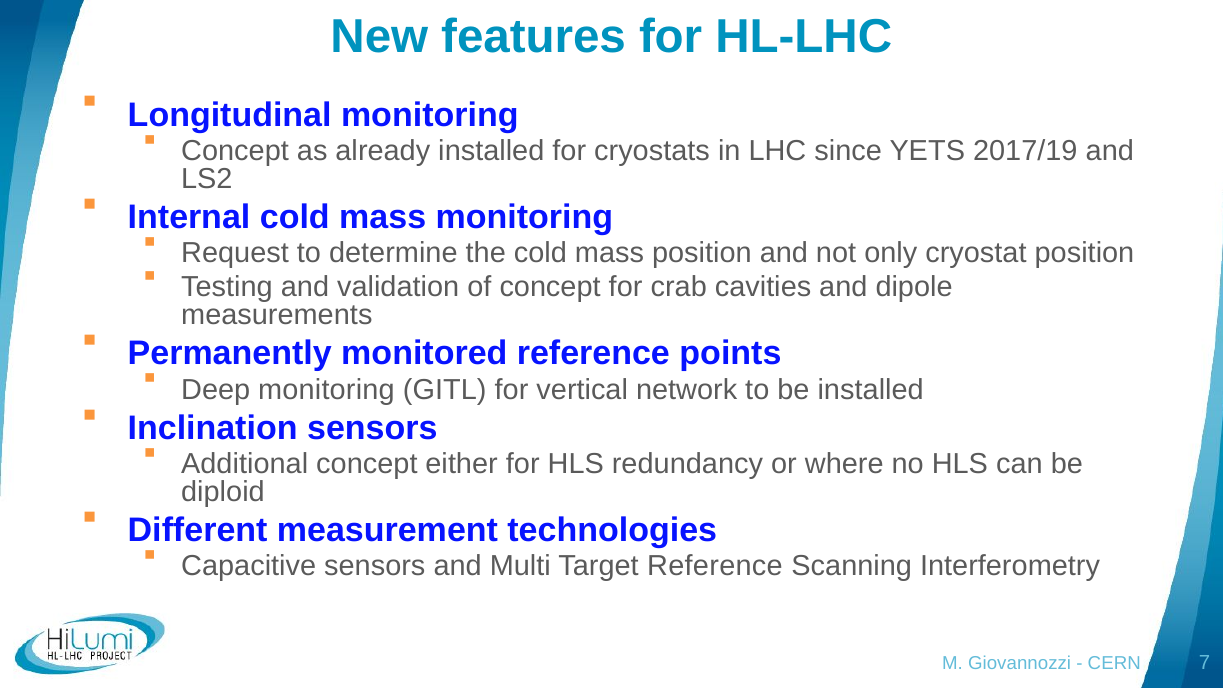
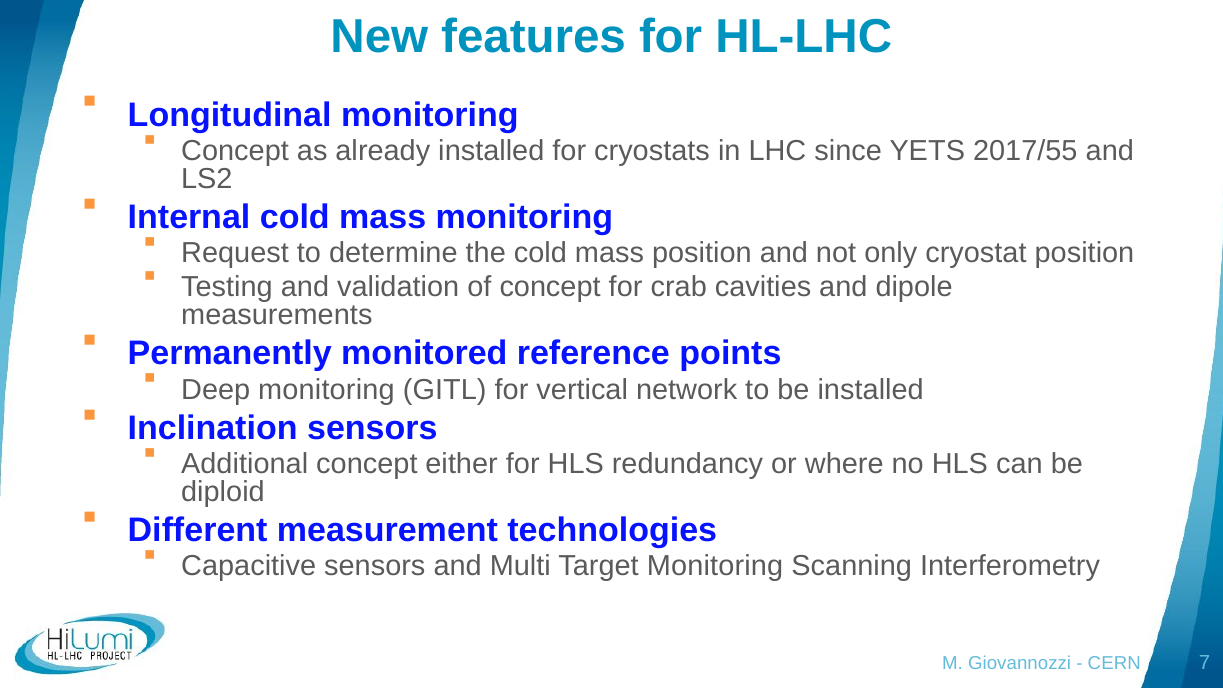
2017/19: 2017/19 -> 2017/55 (1025, 151)
Target Reference: Reference -> Monitoring (715, 566)
